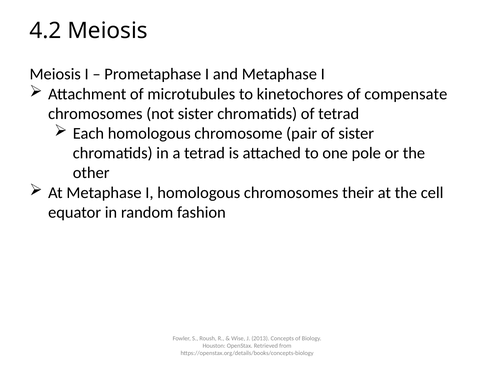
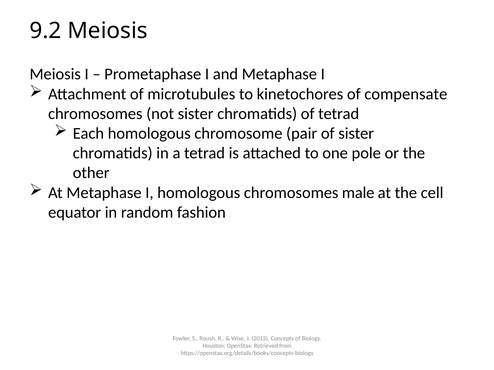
4.2: 4.2 -> 9.2 (46, 31)
their: their -> male (358, 193)
